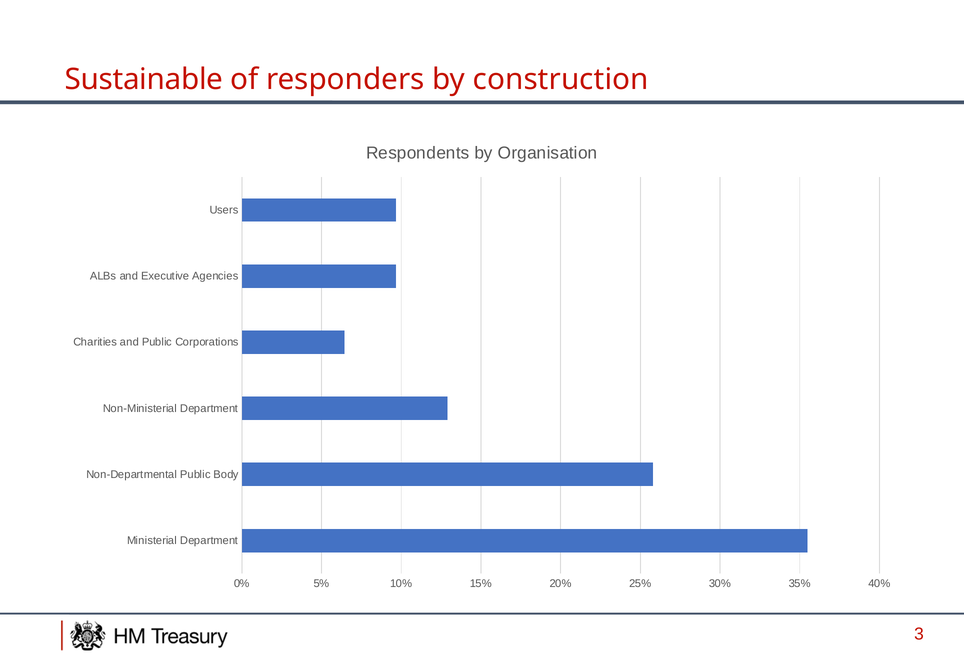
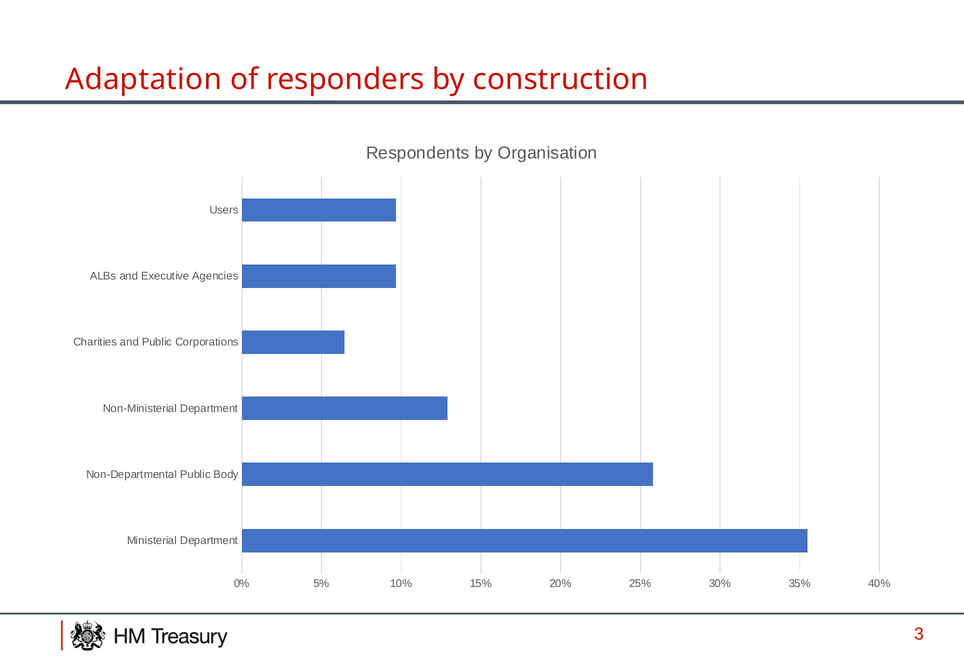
Sustainable: Sustainable -> Adaptation (144, 79)
